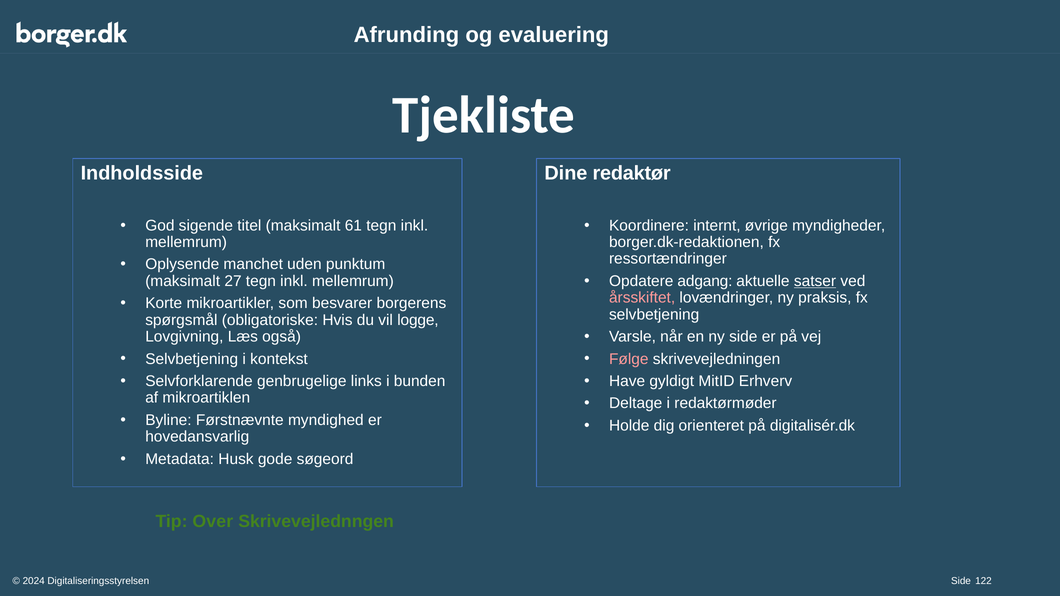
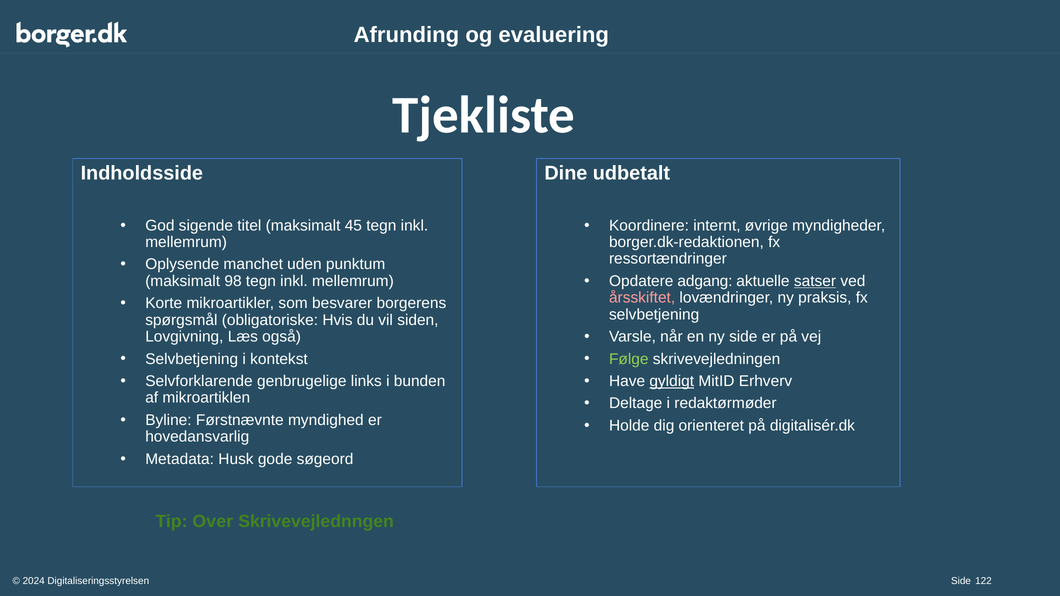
redaktør: redaktør -> udbetalt (631, 173)
61: 61 -> 45 (353, 226)
27: 27 -> 98 (233, 281)
logge: logge -> siden (418, 320)
Følge colour: pink -> light green (629, 359)
gyldigt underline: none -> present (672, 381)
